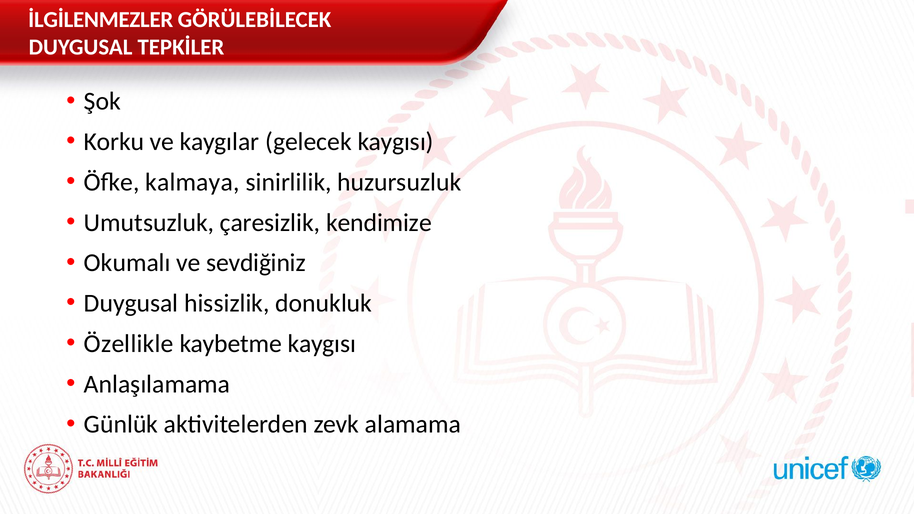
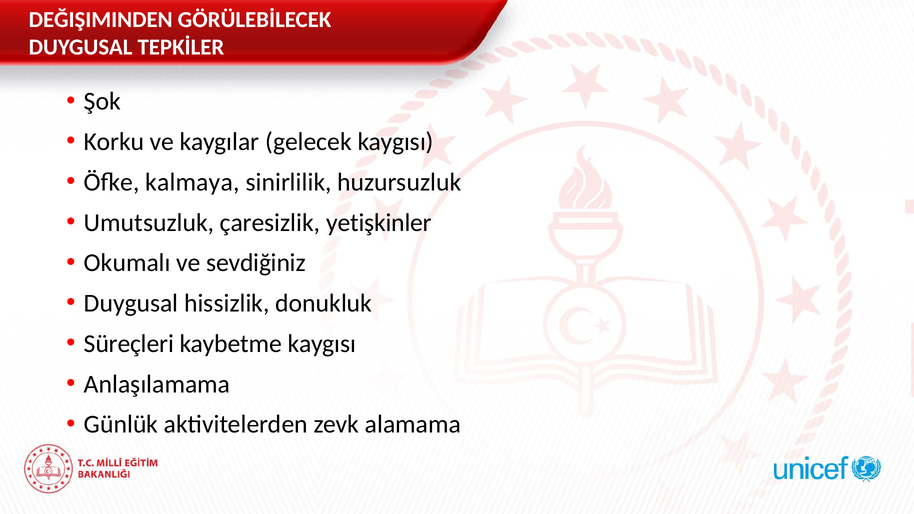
İLGİLENMEZLER: İLGİLENMEZLER -> DEĞIŞIMINDEN (101, 20)
kendimize: kendimize -> yetişkinler (379, 223)
Özellikle: Özellikle -> Süreçleri (129, 344)
